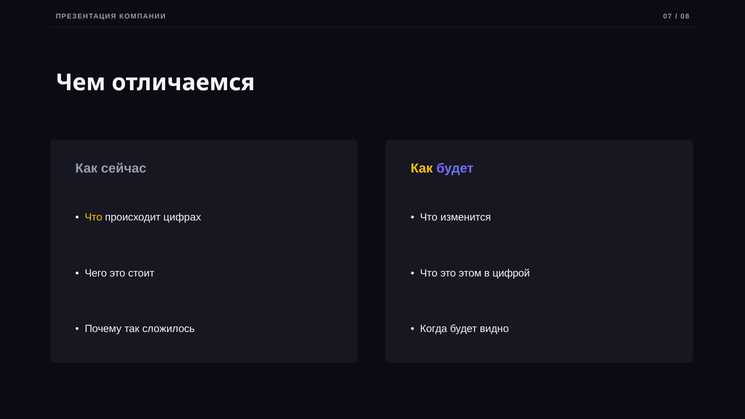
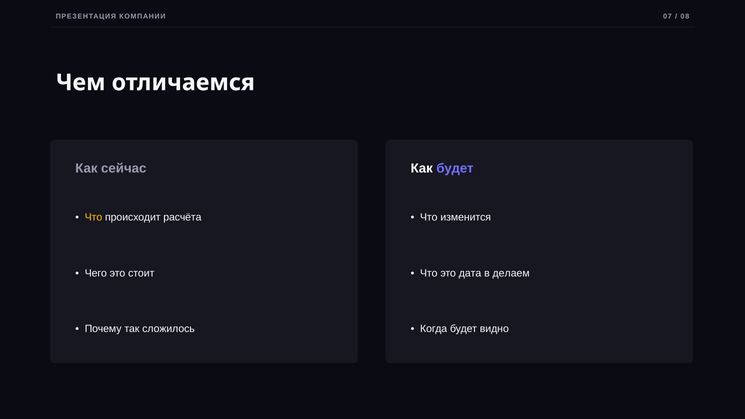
Как colour: yellow -> white (422, 169)
цифрах: цифрах -> расчёта (182, 217)
этом: этом -> дата (470, 273)
цифрой: цифрой -> делаем (511, 273)
